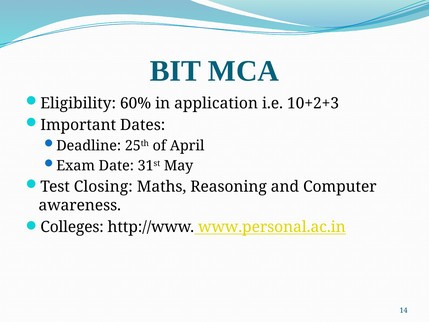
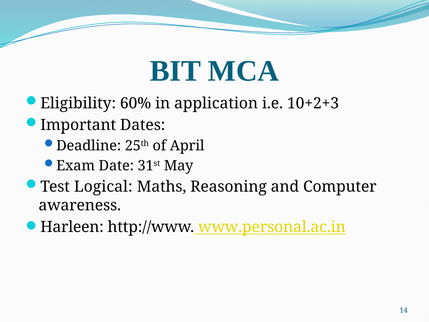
Closing: Closing -> Logical (103, 187)
Colleges: Colleges -> Harleen (72, 227)
